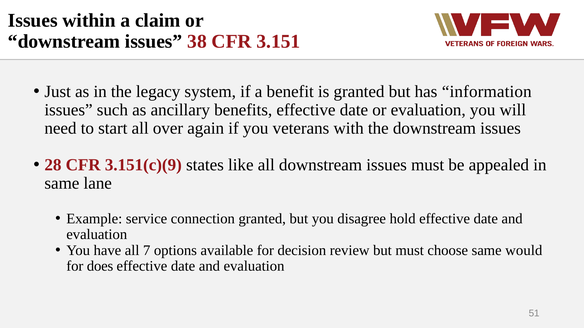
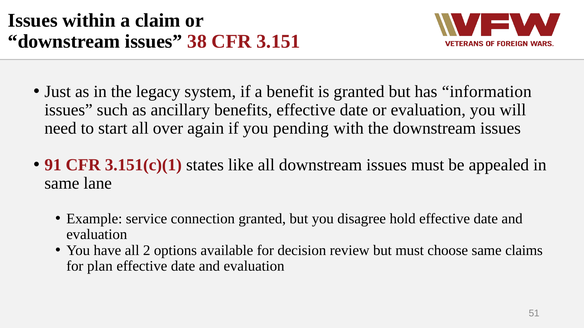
veterans: veterans -> pending (301, 128)
28: 28 -> 91 (53, 165)
3.151(c)(9: 3.151(c)(9 -> 3.151(c)(1 (143, 165)
7: 7 -> 2 (147, 251)
would: would -> claims (524, 251)
does: does -> plan (100, 266)
